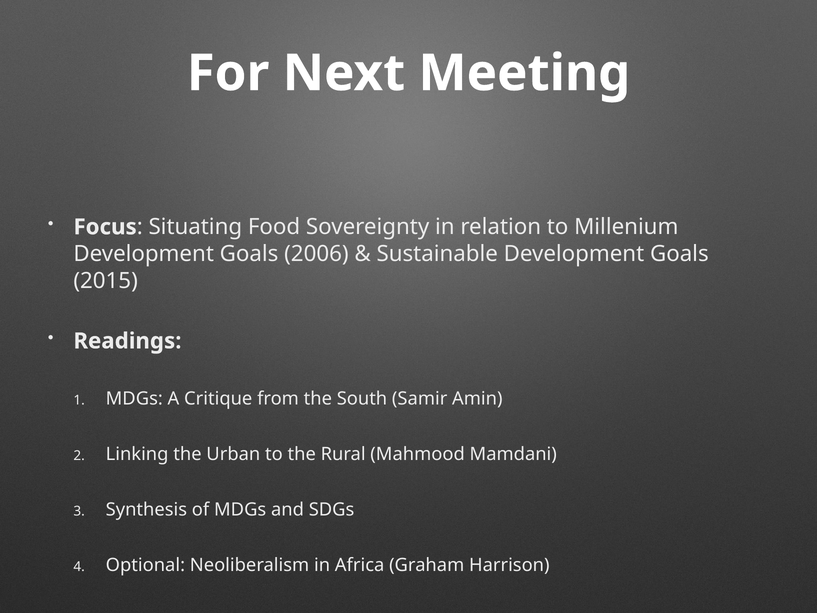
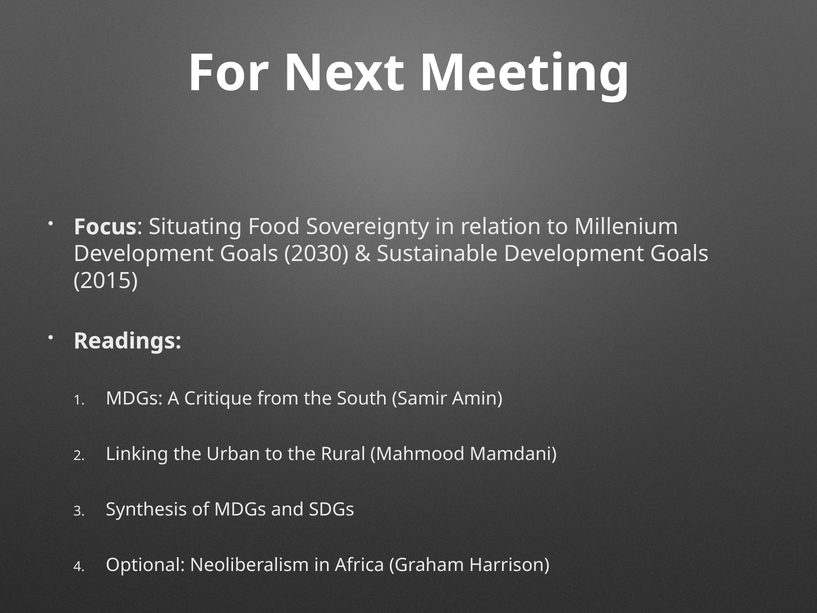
2006: 2006 -> 2030 (316, 254)
